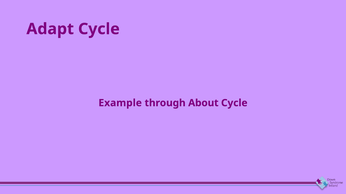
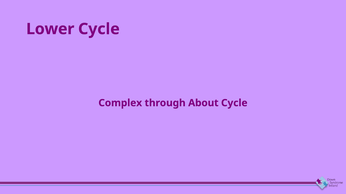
Adapt: Adapt -> Lower (50, 29)
Example: Example -> Complex (120, 103)
